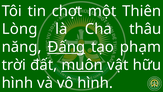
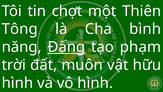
Lòng: Lòng -> Tông (20, 29)
thâu: thâu -> bình (145, 29)
muôn underline: present -> none (82, 65)
